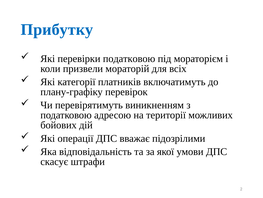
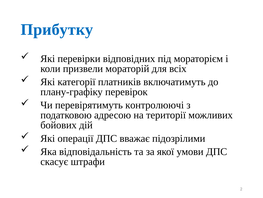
перевірки податковою: податковою -> відповідних (129, 58)
виникненням: виникненням -> контролюючі (155, 105)
